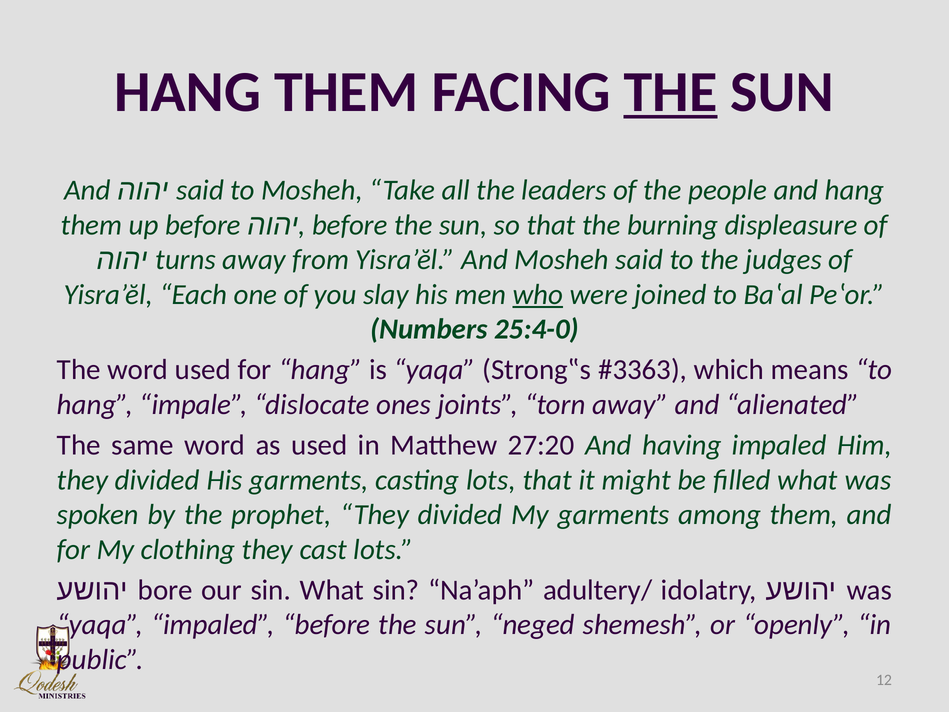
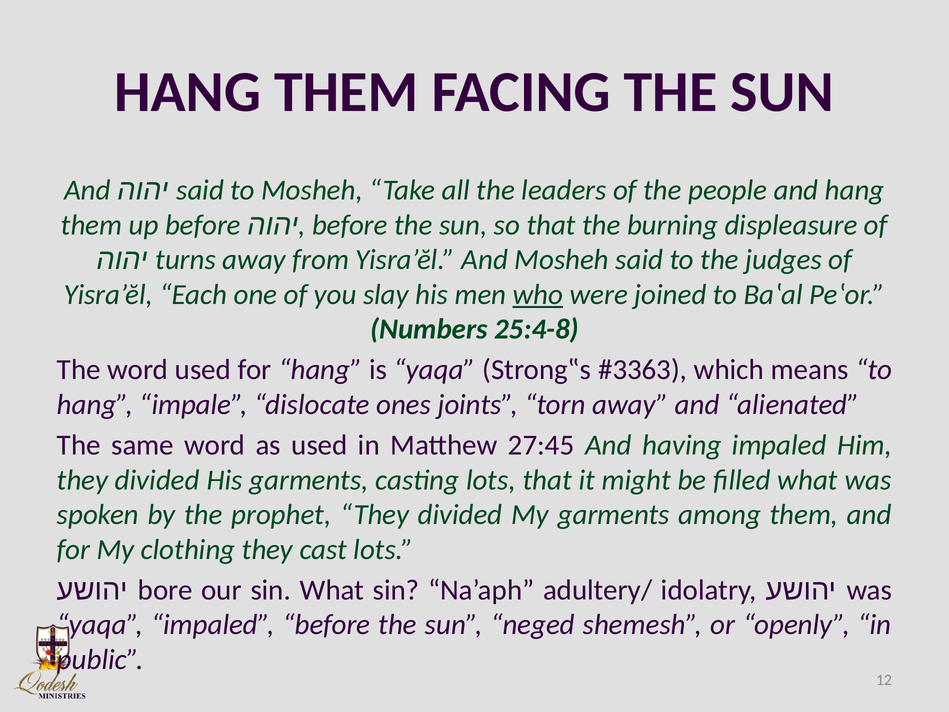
THE underline: present -> none (670, 92)
25:4-0: 25:4-0 -> 25:4-8 (536, 329)
27:20: 27:20 -> 27:45 (541, 445)
